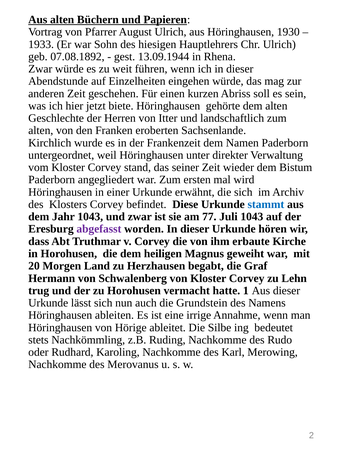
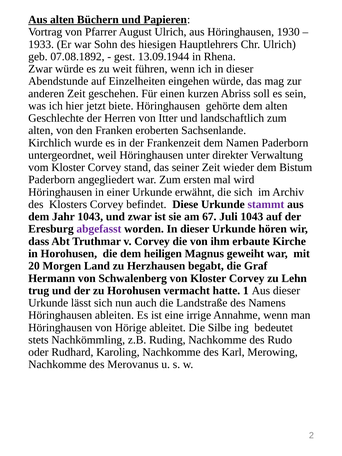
stammt colour: blue -> purple (266, 204)
77: 77 -> 67 (209, 217)
Grundstein: Grundstein -> Landstraße (202, 303)
